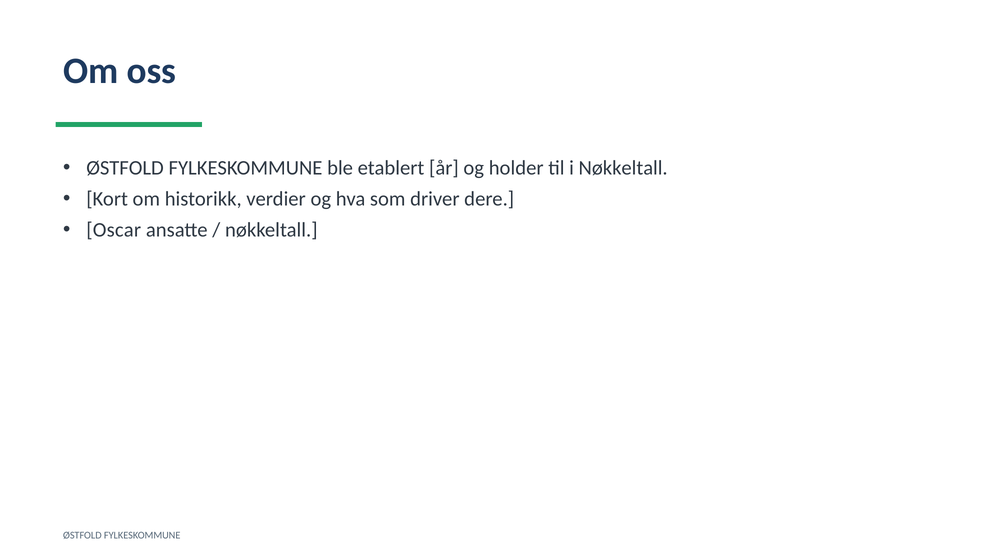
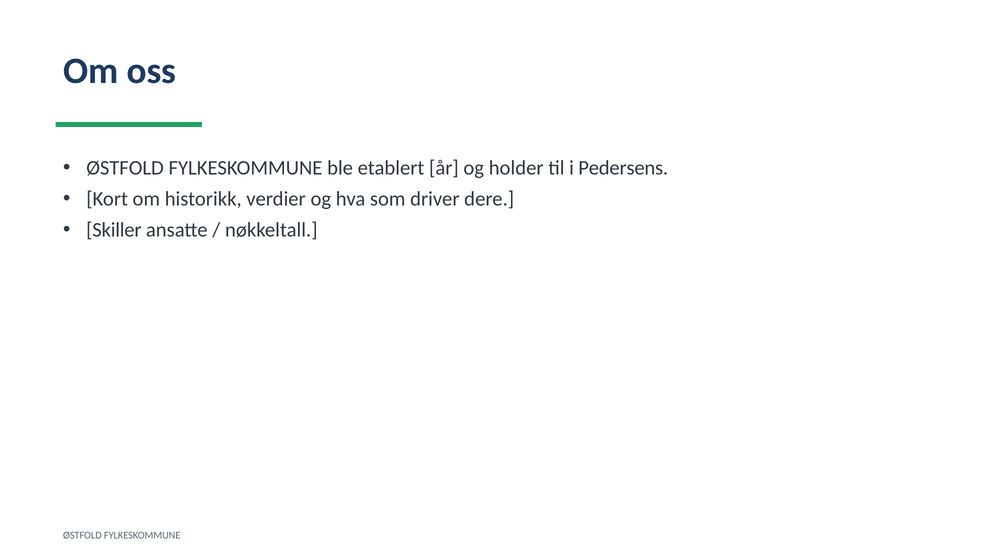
i Nøkkeltall: Nøkkeltall -> Pedersens (623, 168)
Oscar: Oscar -> Skiller (114, 230)
